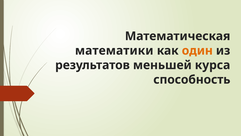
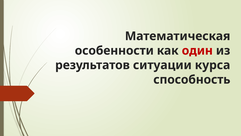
математики: математики -> особенности (114, 50)
один colour: orange -> red (197, 50)
меньшей: меньшей -> ситуации (162, 65)
